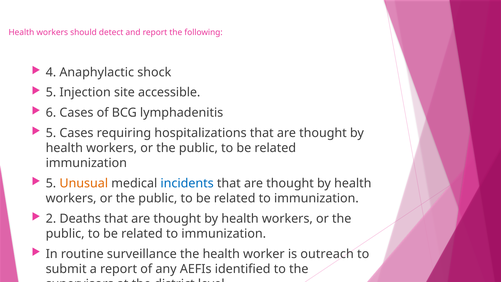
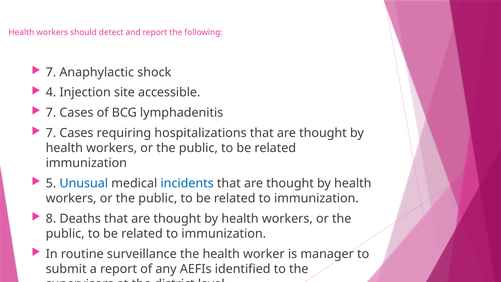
4: 4 -> 7 (51, 72)
5: 5 -> 4 (51, 92)
6: 6 -> 7 (51, 113)
5: 5 -> 7 (51, 133)
Unusual colour: orange -> blue (84, 183)
2: 2 -> 8 (51, 219)
outreach: outreach -> manager (327, 254)
